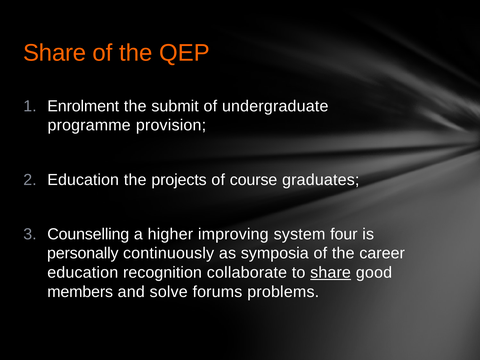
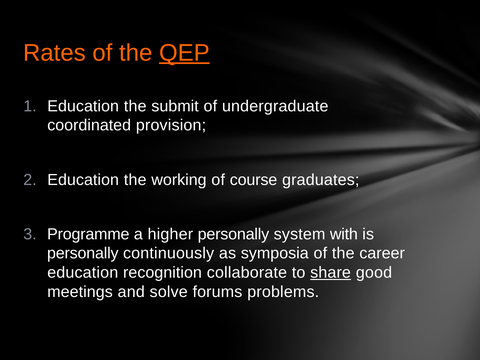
Share: Share -> Rates (55, 53)
QEP underline: none -> present (184, 53)
Enrolment: Enrolment -> Education (83, 106)
programme: programme -> coordinated (89, 125)
projects: projects -> working (179, 180)
Counselling: Counselling -> Programme (88, 234)
higher improving: improving -> personally (233, 234)
four: four -> with (344, 234)
members: members -> meetings (80, 292)
